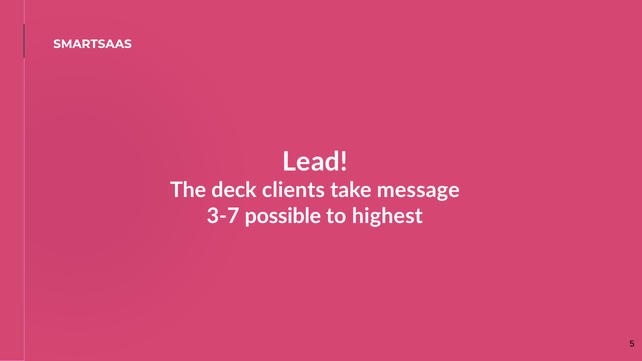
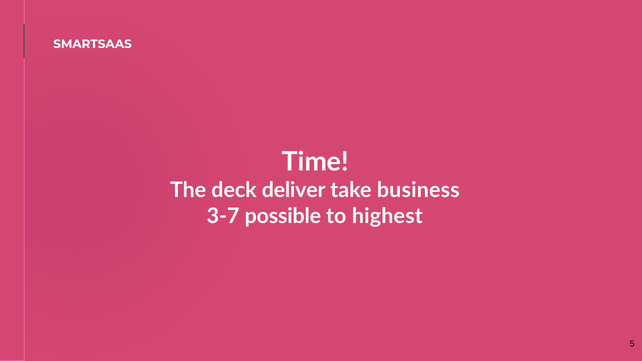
Lead: Lead -> Time (315, 162)
clients: clients -> deliver (294, 190)
message: message -> business (418, 190)
